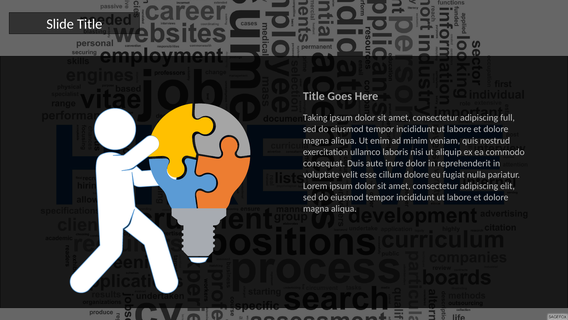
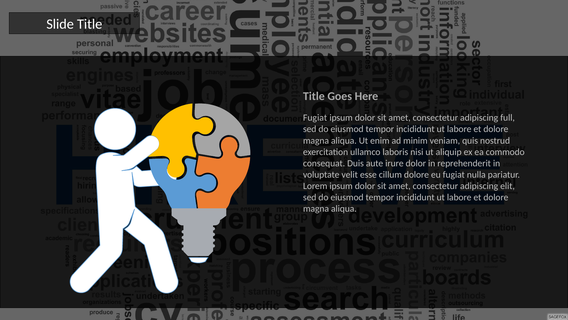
Taking: Taking -> Fugiat (315, 118)
